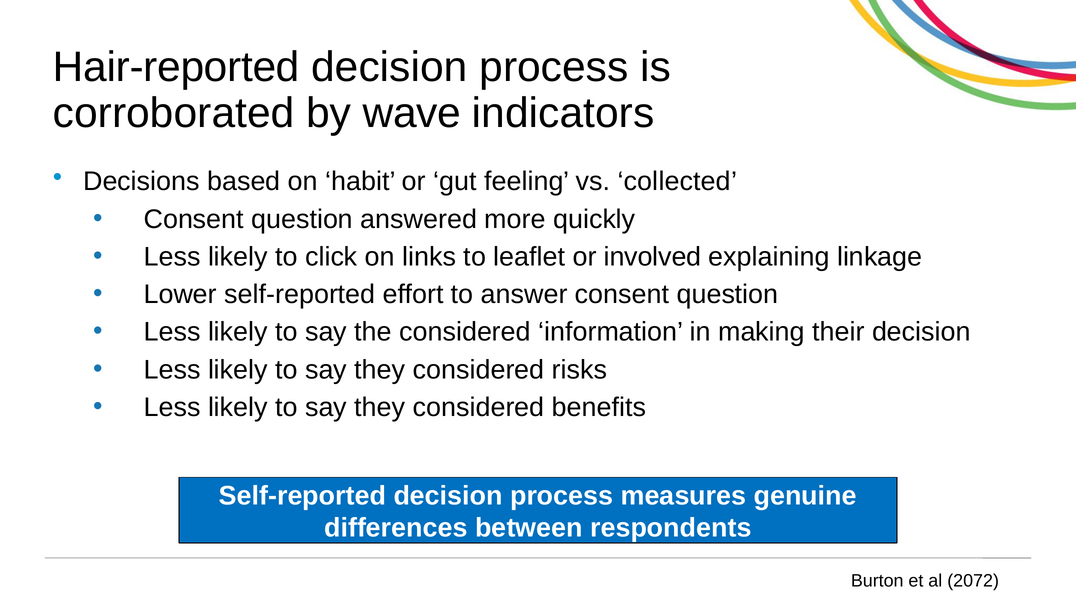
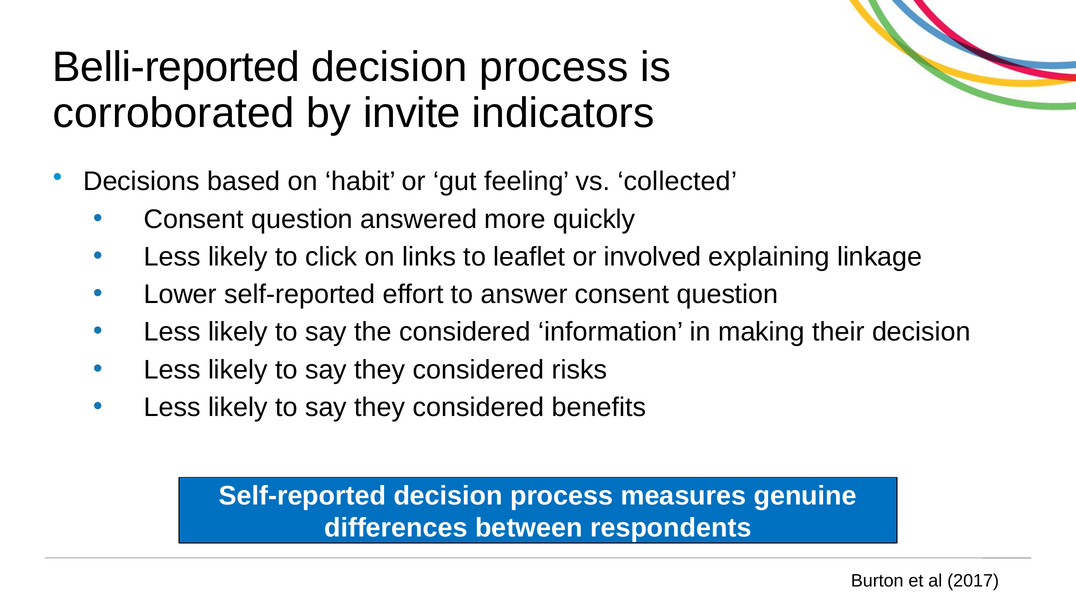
Hair-reported: Hair-reported -> Belli-reported (176, 67)
wave: wave -> invite (412, 113)
2072: 2072 -> 2017 (973, 581)
